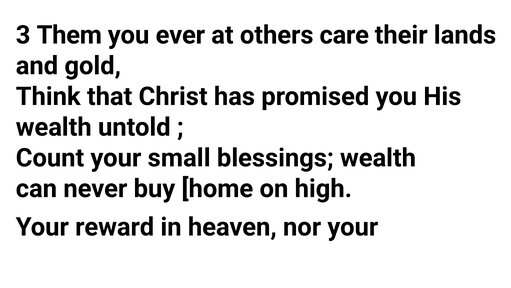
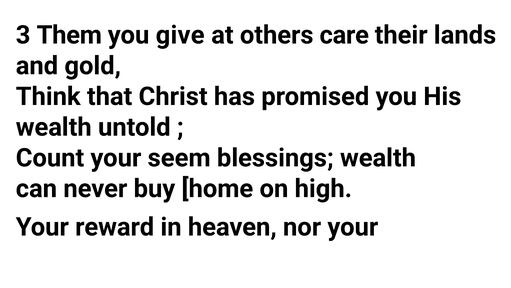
ever: ever -> give (180, 35)
small: small -> seem (179, 158)
